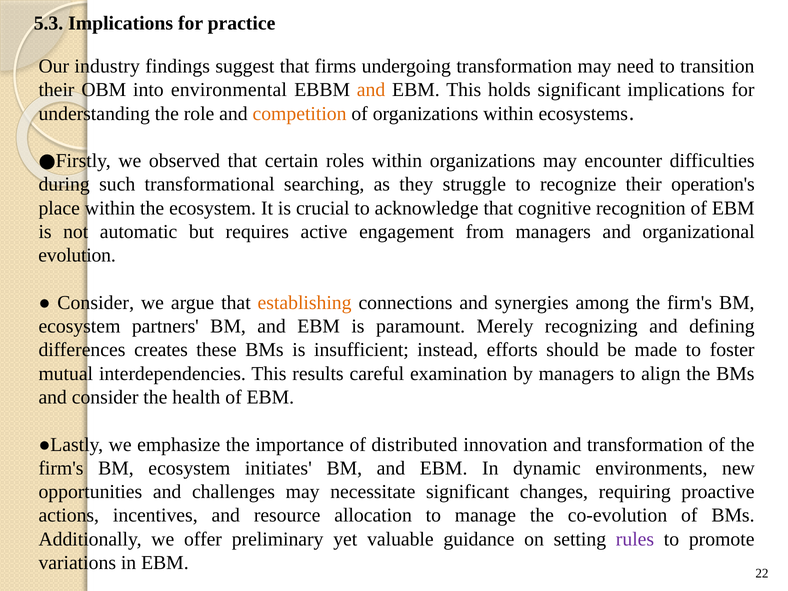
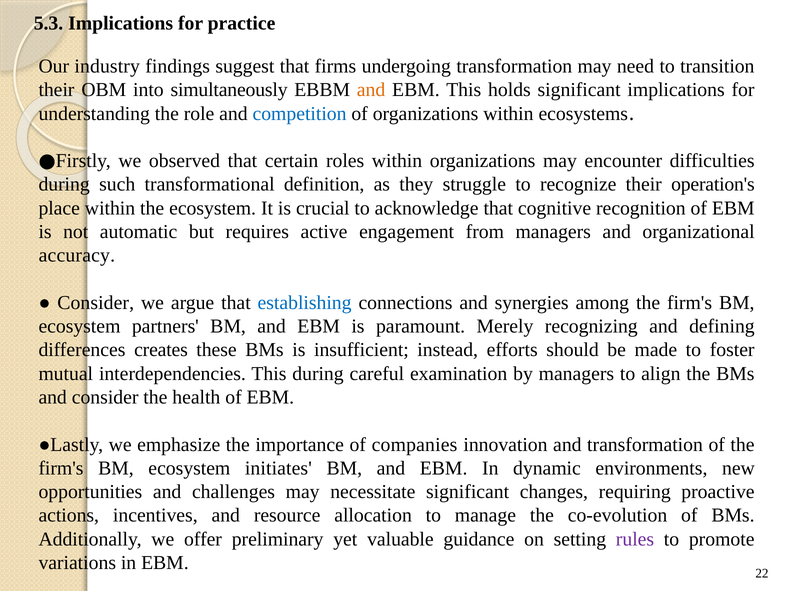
environmental: environmental -> simultaneously (229, 90)
competition colour: orange -> blue (300, 114)
searching: searching -> definition (324, 184)
evolution: evolution -> accuracy (77, 255)
establishing colour: orange -> blue (305, 303)
This results: results -> during (318, 374)
distributed: distributed -> companies (415, 445)
